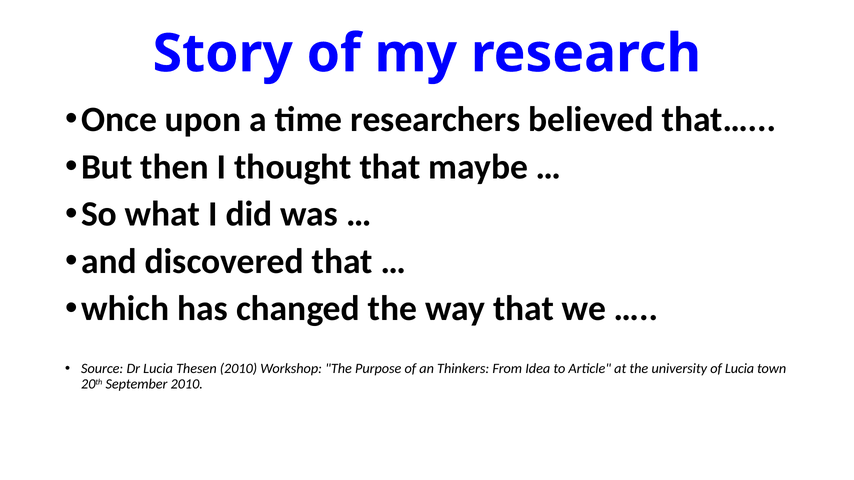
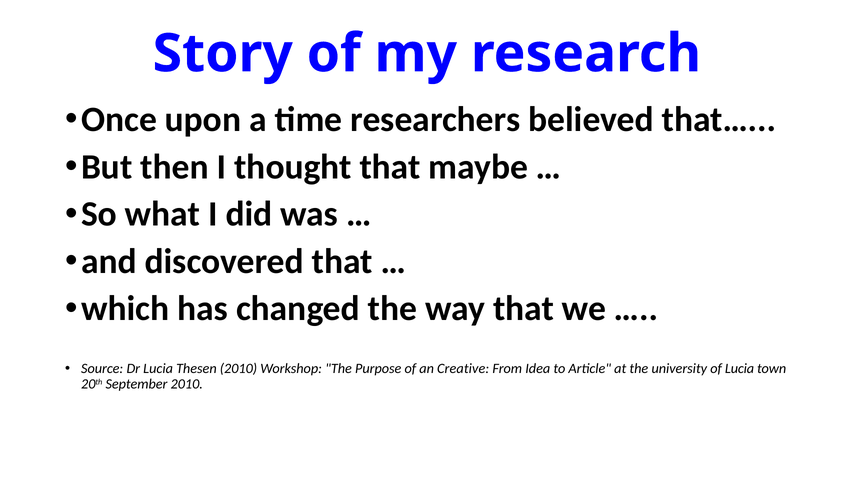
Thinkers: Thinkers -> Creative (463, 369)
